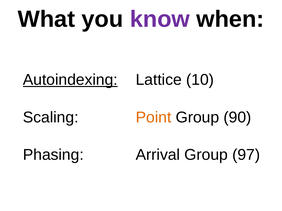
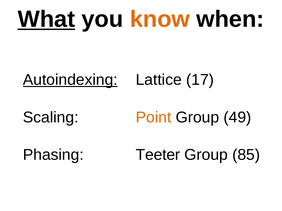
What underline: none -> present (46, 19)
know colour: purple -> orange (160, 19)
10: 10 -> 17 (200, 80)
90: 90 -> 49 (237, 118)
Arrival: Arrival -> Teeter (158, 155)
97: 97 -> 85 (246, 155)
